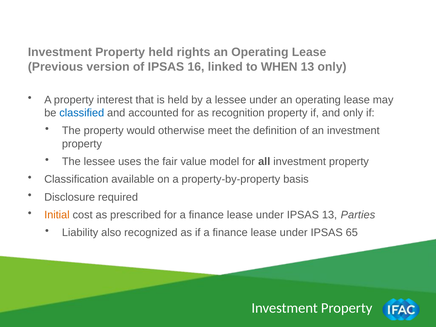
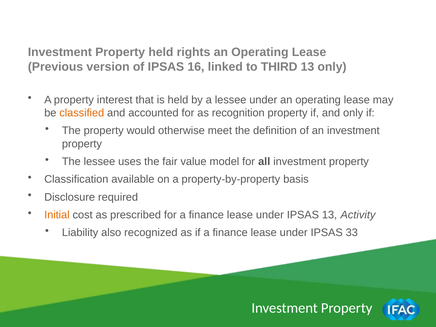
WHEN: WHEN -> THIRD (279, 67)
classified colour: blue -> orange (82, 113)
Parties: Parties -> Activity (358, 215)
65: 65 -> 33 (352, 233)
